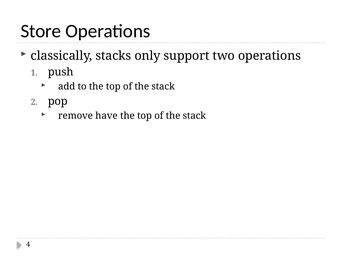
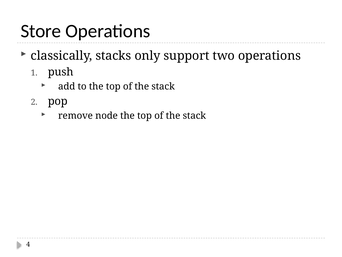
have: have -> node (107, 116)
